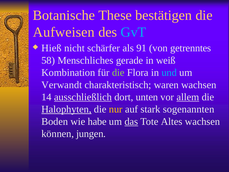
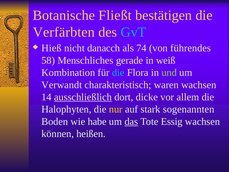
These: These -> Fließt (115, 15)
Aufweisen: Aufweisen -> Verfärbten (64, 32)
schärfer: schärfer -> danacch (104, 48)
91: 91 -> 74 (141, 48)
getrenntes: getrenntes -> führendes (191, 48)
die colour: light green -> light blue (118, 72)
und colour: light blue -> light green (169, 72)
unten: unten -> dicke (147, 97)
allem underline: present -> none (188, 97)
Halophyten underline: present -> none (66, 109)
Altes: Altes -> Essig (172, 121)
jungen: jungen -> heißen (91, 134)
